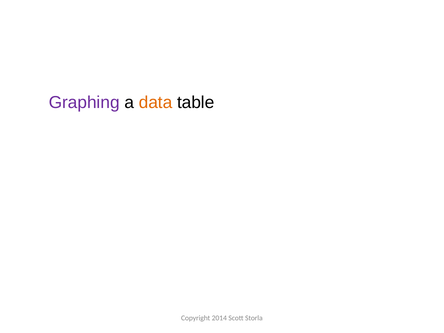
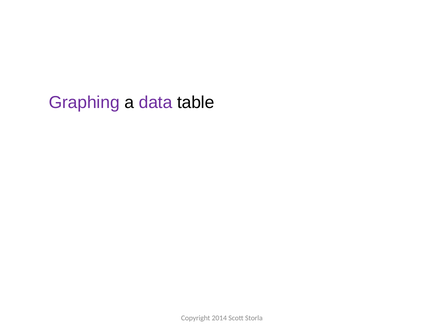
data colour: orange -> purple (156, 103)
